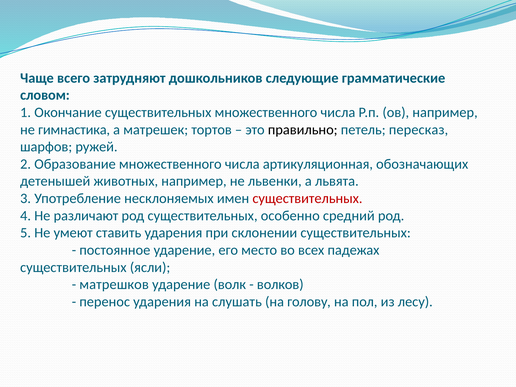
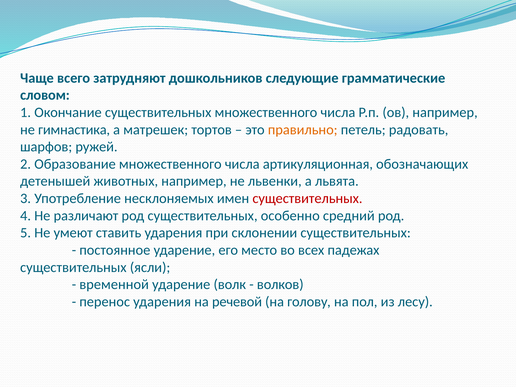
правильно colour: black -> orange (303, 130)
пересказ: пересказ -> радовать (419, 130)
матрешков: матрешков -> временной (114, 284)
слушать: слушать -> речевой (237, 302)
